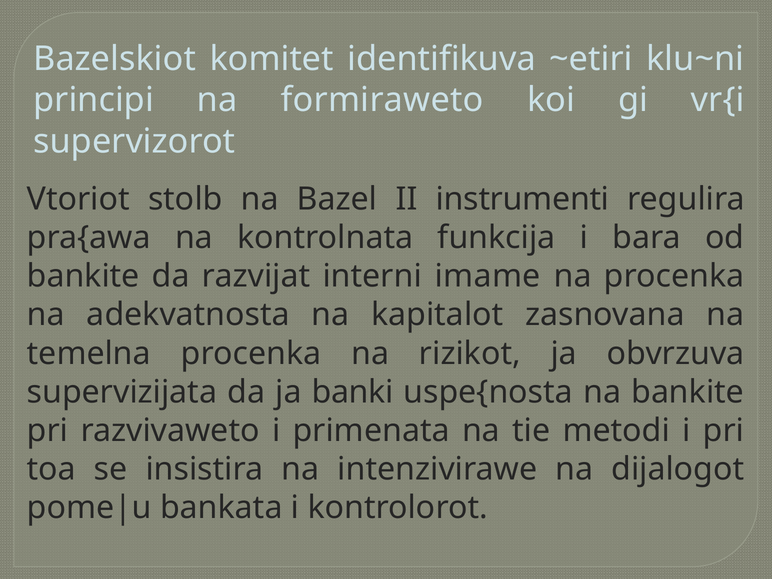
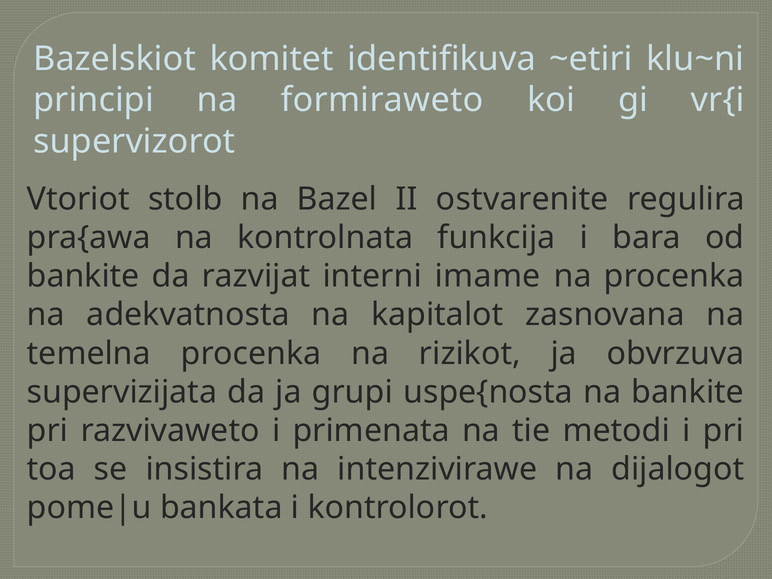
instrumenti: instrumenti -> ostvarenite (522, 199)
banki: banki -> grupi (352, 392)
